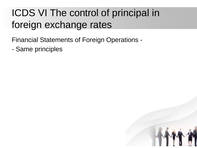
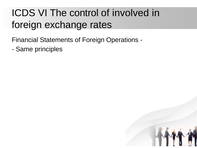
principal: principal -> involved (131, 13)
